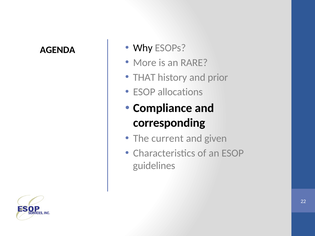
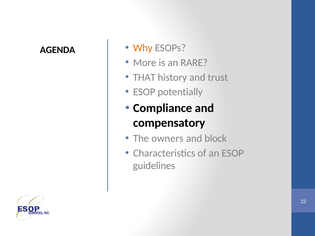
Why colour: black -> orange (143, 48)
prior: prior -> trust (218, 77)
allocations: allocations -> potentially (180, 92)
corresponding: corresponding -> compensatory (169, 123)
current: current -> owners (167, 139)
given: given -> block (216, 139)
